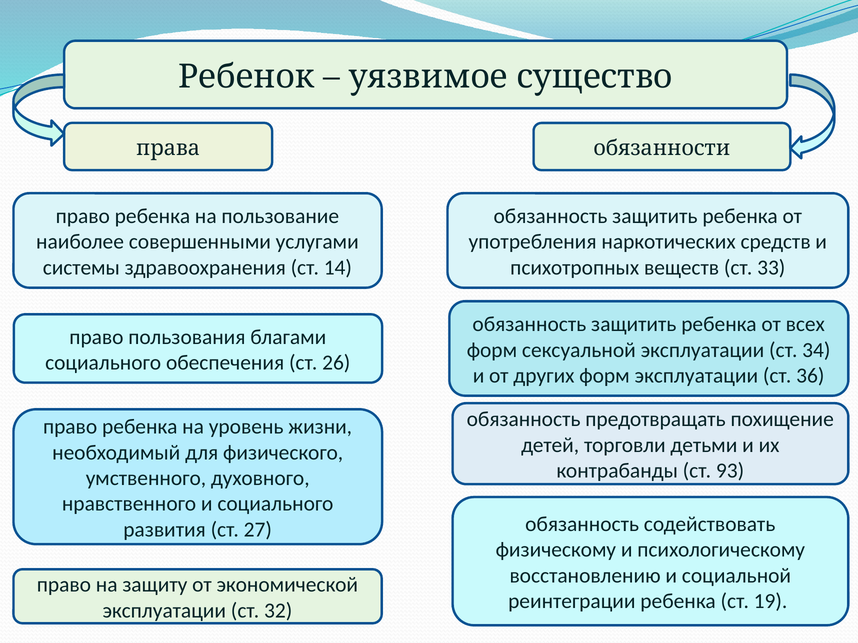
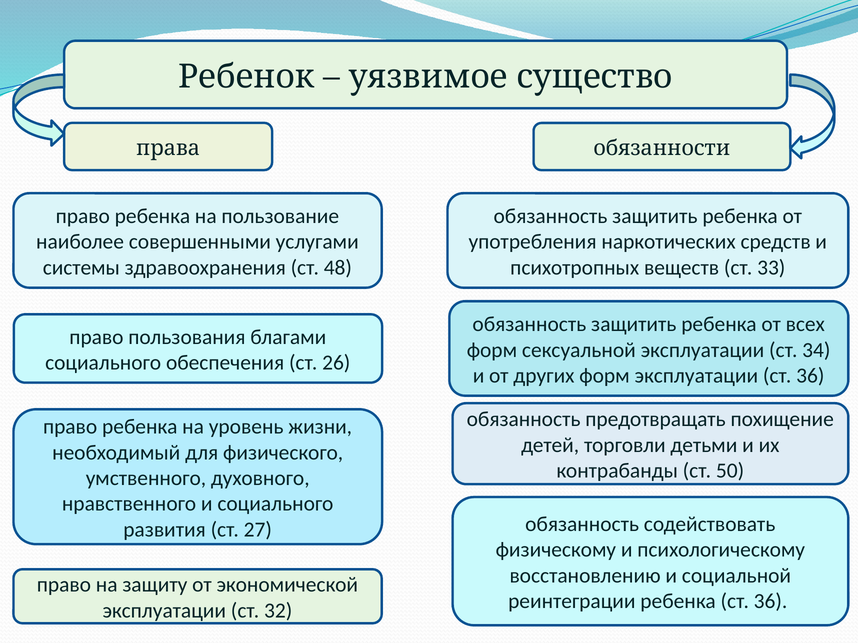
14: 14 -> 48 (338, 268)
93: 93 -> 50 (730, 471)
ребенка ст 19: 19 -> 36 (771, 602)
